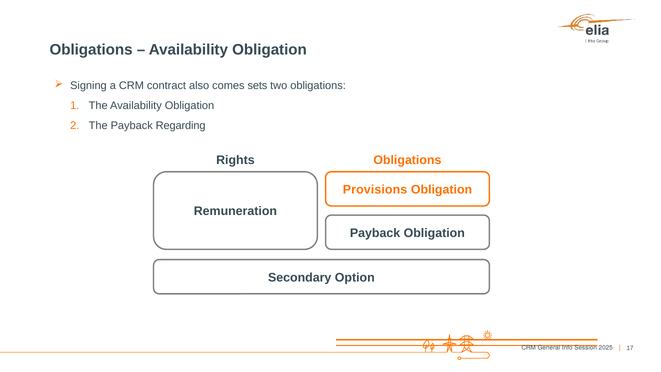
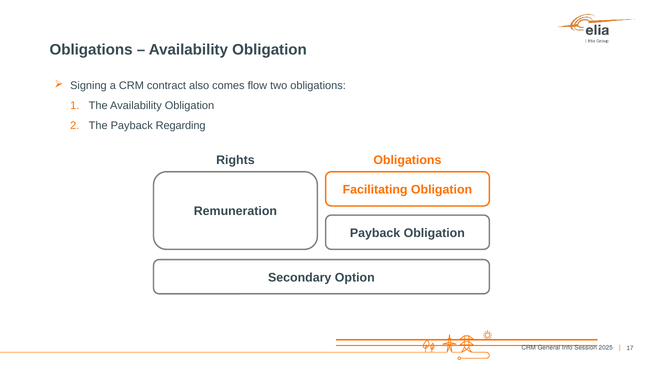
sets: sets -> flow (257, 86)
Provisions: Provisions -> Facilitating (375, 190)
